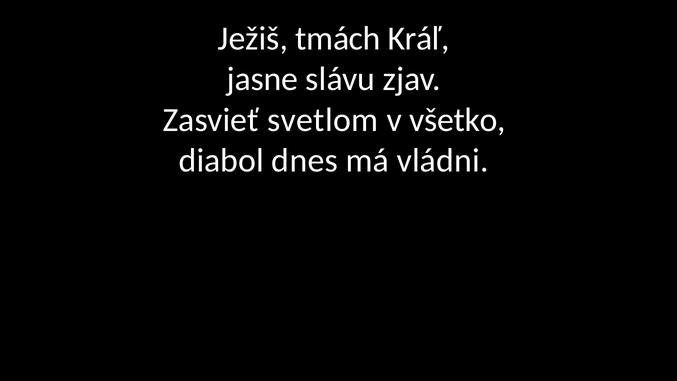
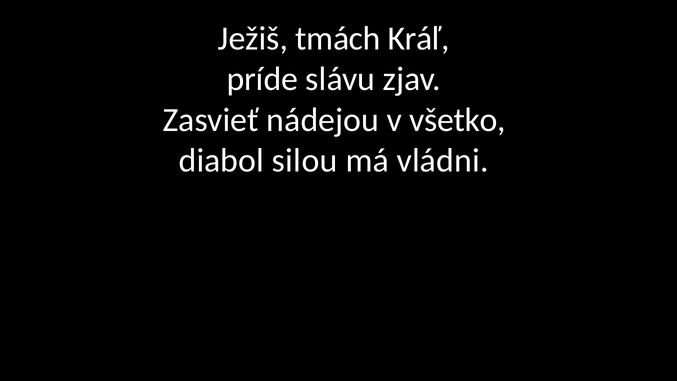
jasne: jasne -> príde (262, 79)
svetlom: svetlom -> nádejou (323, 120)
dnes: dnes -> silou (305, 160)
